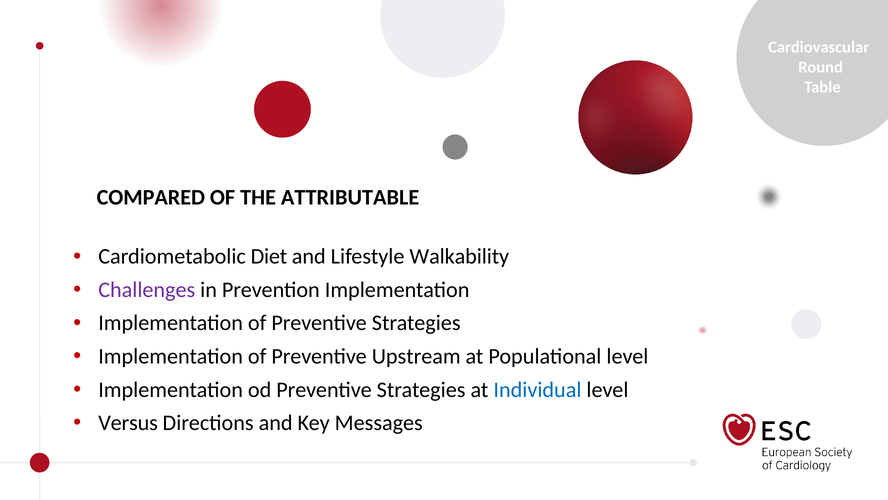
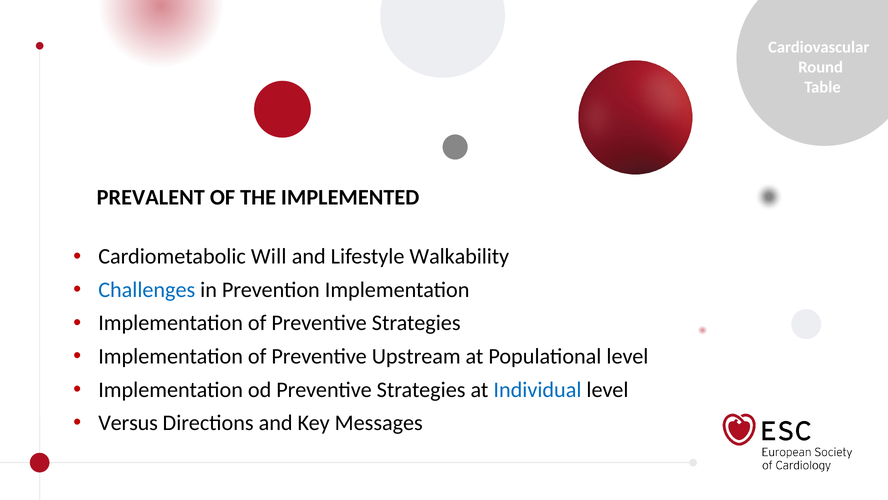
COMPARED: COMPARED -> PREVALENT (151, 197)
ATTRIBUTABLE: ATTRIBUTABLE -> IMPLEMENTED (350, 197)
Diet: Diet -> Will (269, 256)
Challenges colour: purple -> blue (147, 290)
